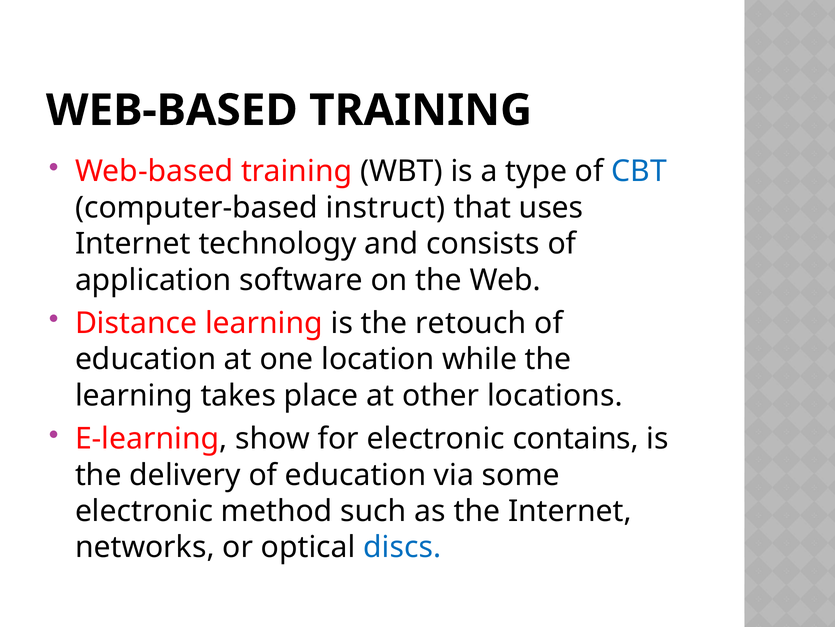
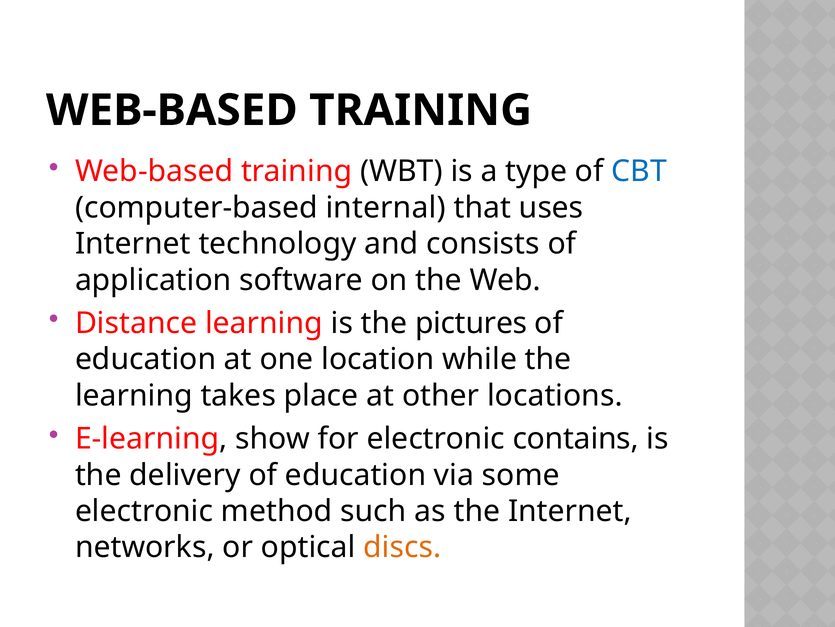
instruct: instruct -> internal (386, 207)
retouch: retouch -> pictures (471, 323)
discs colour: blue -> orange (402, 547)
